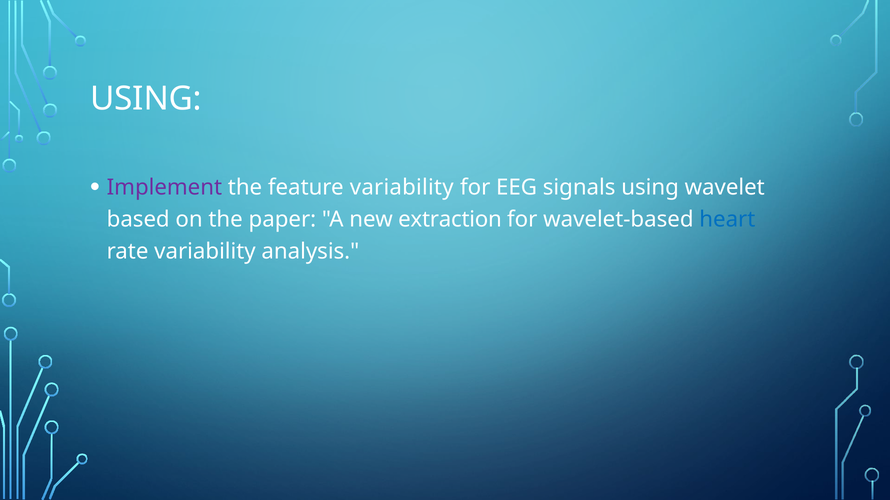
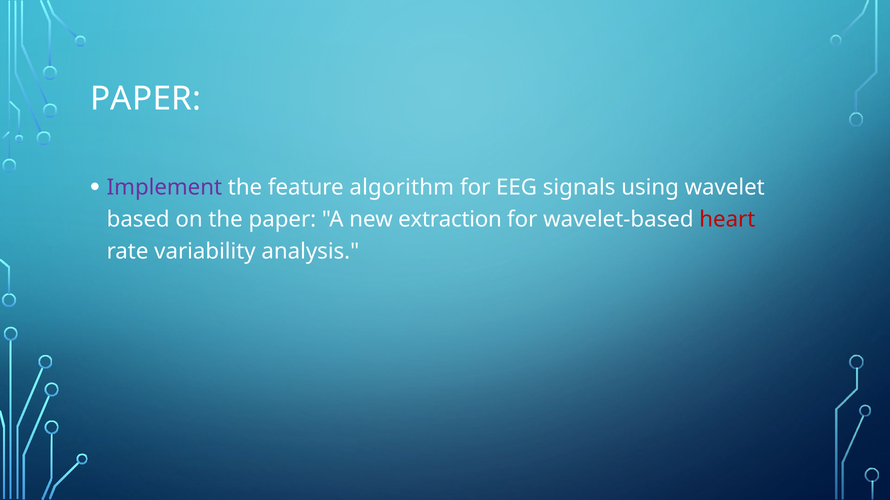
USING: USING -> PAPER (146, 99)
feature variability: variability -> algorithm (402, 188)
heart colour: blue -> red (727, 220)
